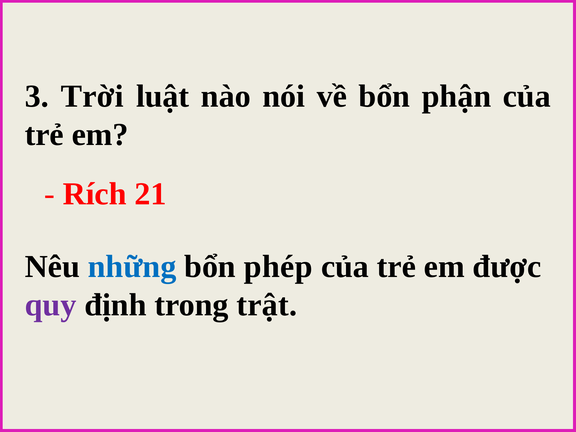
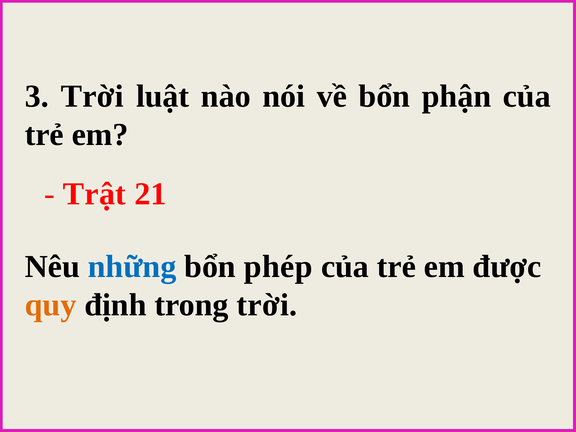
Rích: Rích -> Trật (94, 194)
quy colour: purple -> orange (51, 305)
trong trật: trật -> trời (267, 305)
